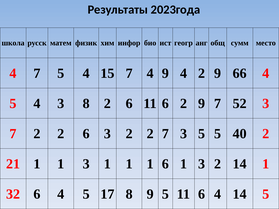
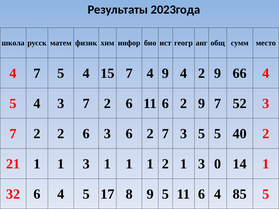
4 3 8: 8 -> 7 (86, 104)
6 3 2: 2 -> 6 (129, 134)
1 6: 6 -> 2 (165, 164)
1 3 2: 2 -> 0 (218, 164)
4 14: 14 -> 85 (240, 194)
